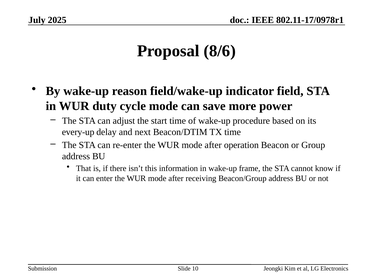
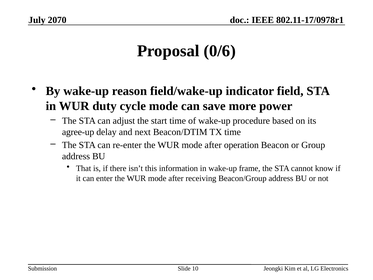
2025: 2025 -> 2070 (57, 20)
8/6: 8/6 -> 0/6 (220, 51)
every-up: every-up -> agree-up (78, 132)
